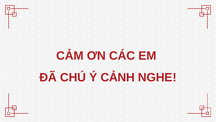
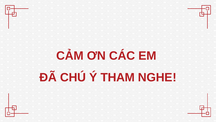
CẢNH: CẢNH -> THAM (118, 77)
